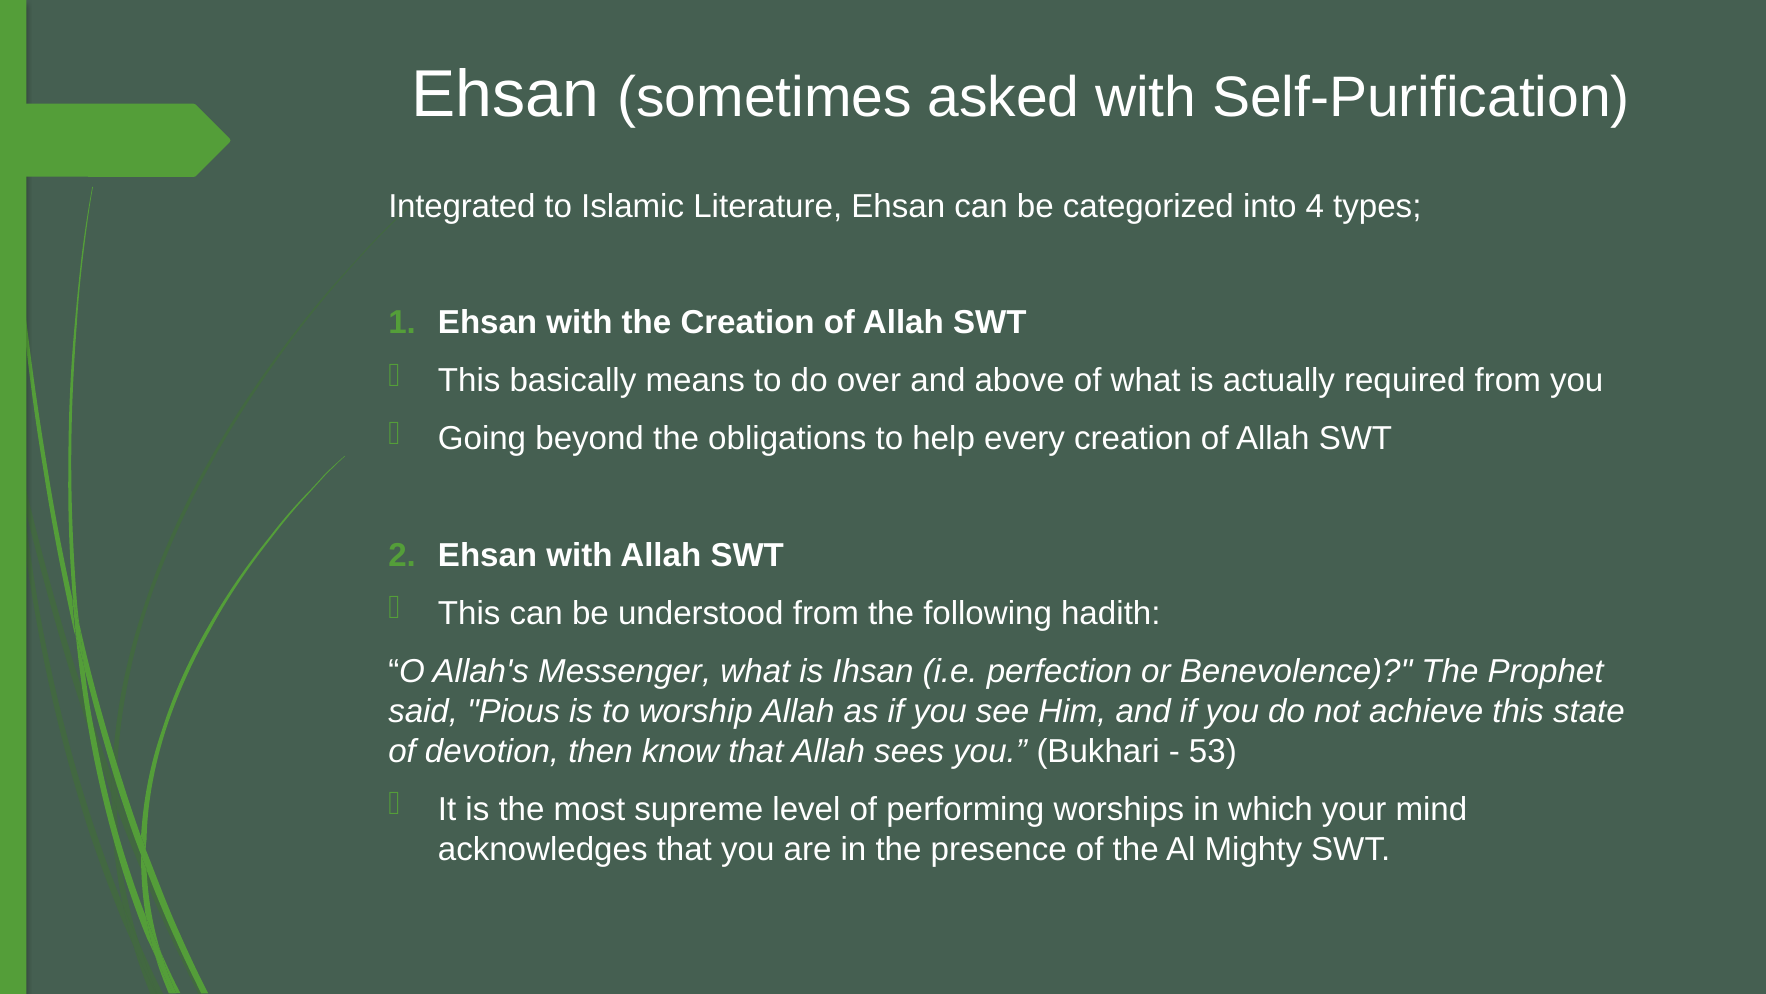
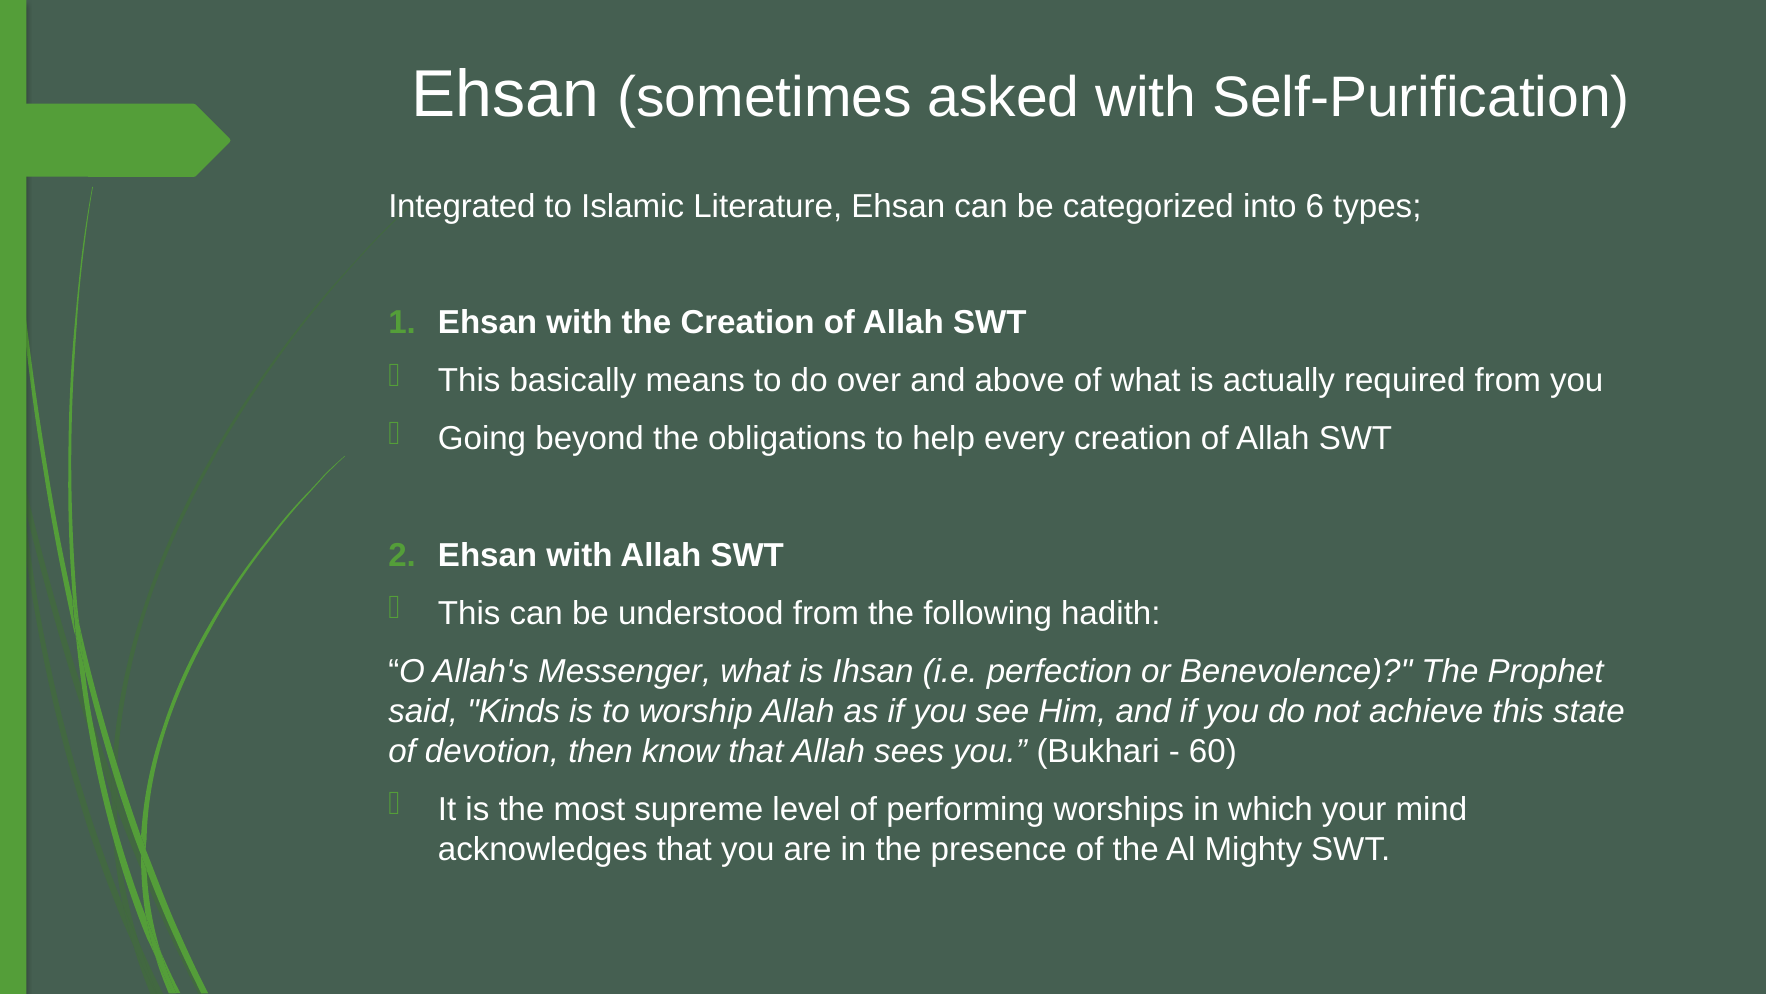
4: 4 -> 6 (1315, 206)
Pious: Pious -> Kinds (514, 711)
53: 53 -> 60 (1213, 751)
